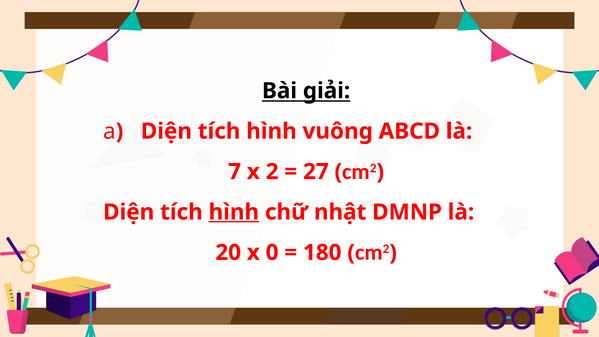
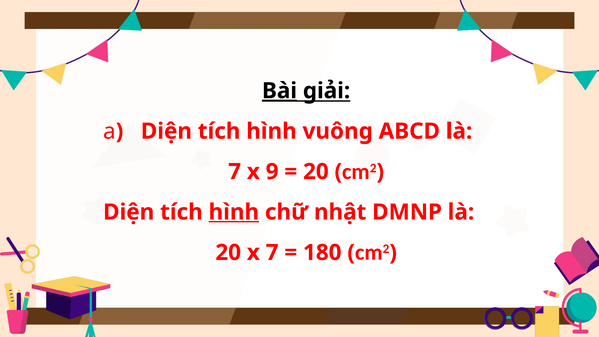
Bài underline: none -> present (280, 91)
2: 2 -> 9 (272, 172)
27: 27 -> 20 (316, 172)
x 0: 0 -> 7 (272, 253)
